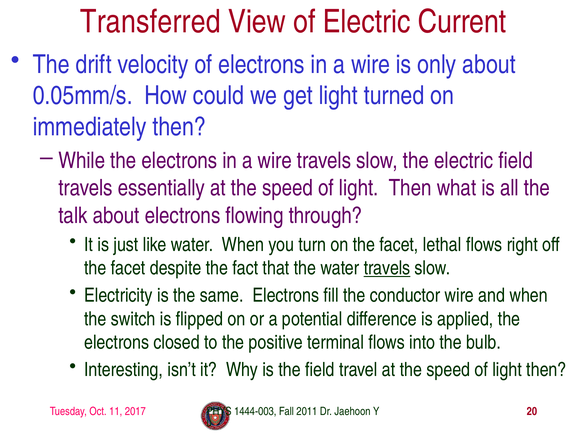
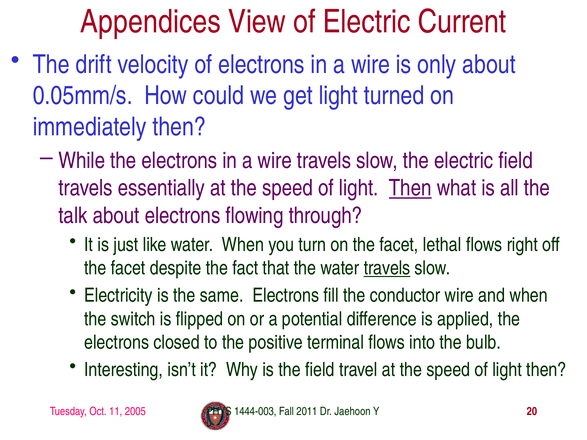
Transferred: Transferred -> Appendices (151, 22)
Then underline: none -> present (410, 188)
2017: 2017 -> 2005 (135, 412)
